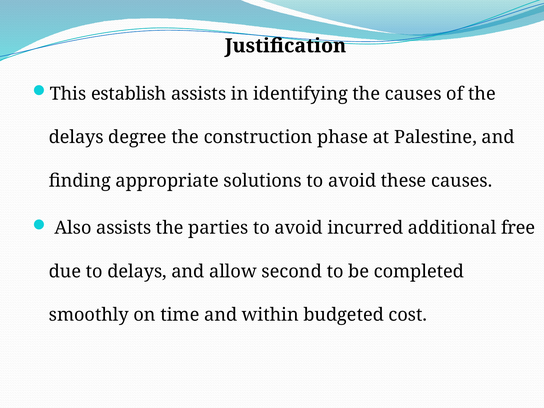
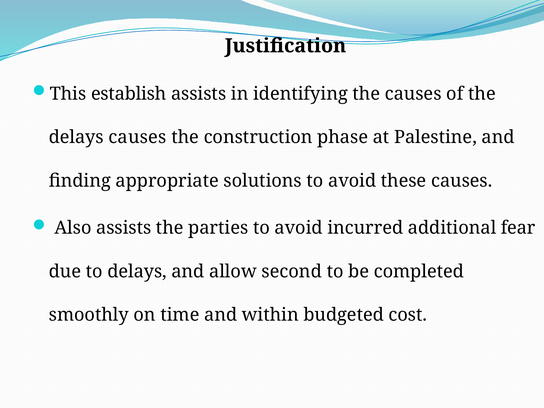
delays degree: degree -> causes (137, 137)
free: free -> fear (518, 228)
